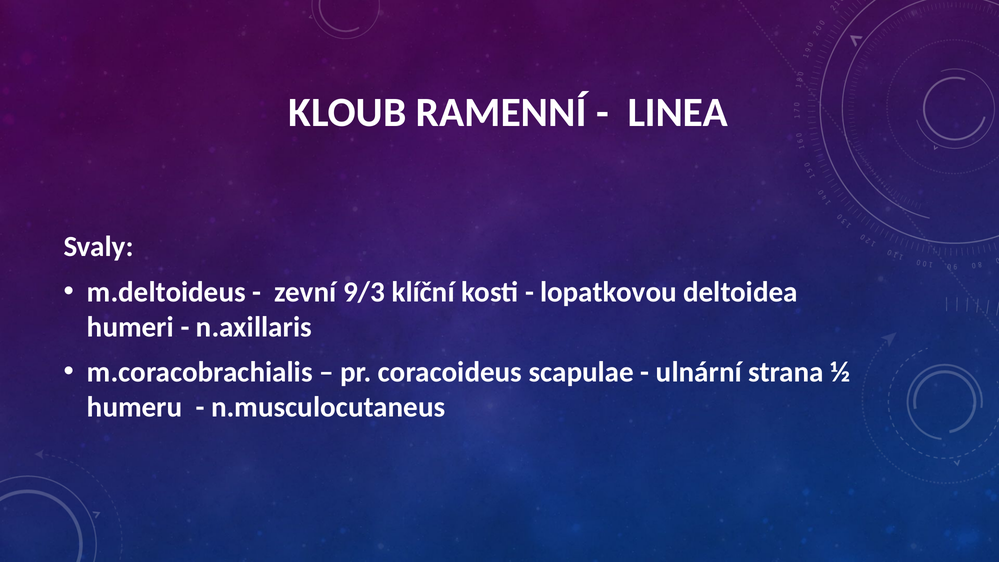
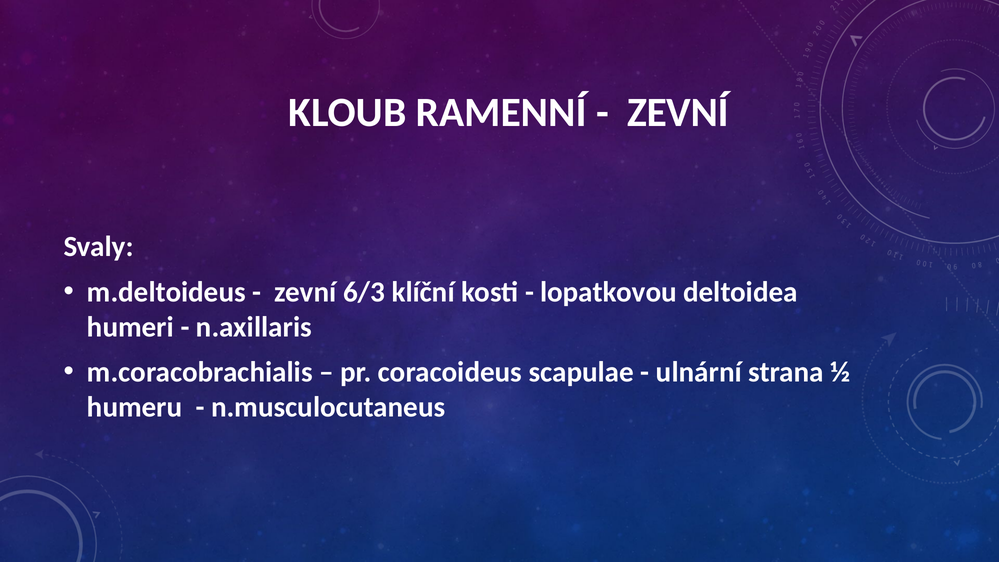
LINEA: LINEA -> ZEVNÍ (678, 112)
9/3: 9/3 -> 6/3 (364, 292)
